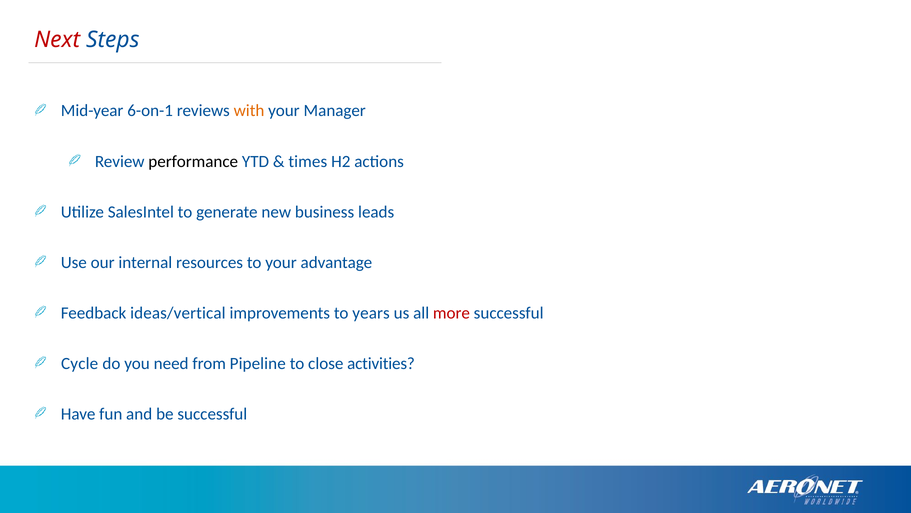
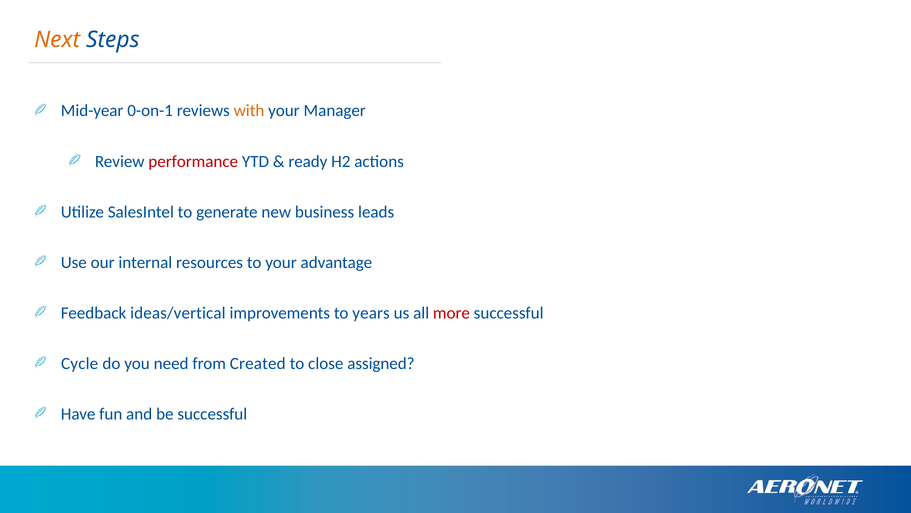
Next colour: red -> orange (57, 40)
6-on-1: 6-on-1 -> 0-on-1 (150, 111)
performance colour: black -> red (193, 161)
times: times -> ready (308, 161)
Pipeline: Pipeline -> Created (258, 363)
activities: activities -> assigned (381, 363)
